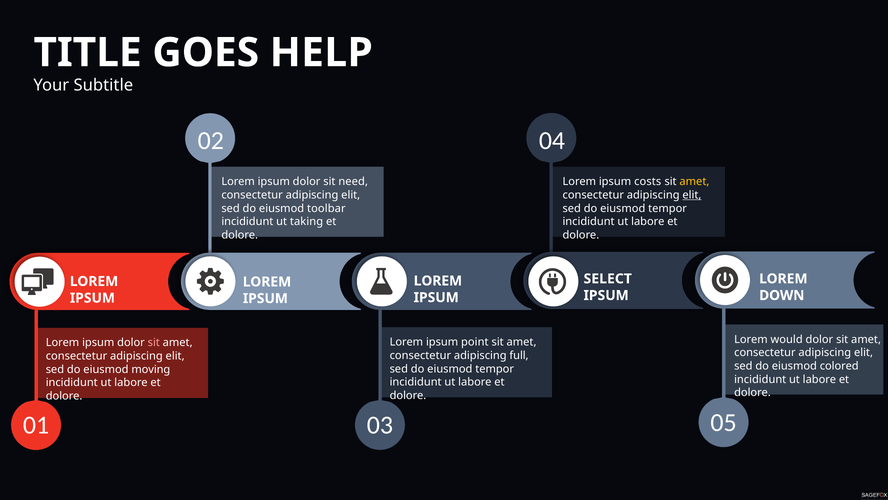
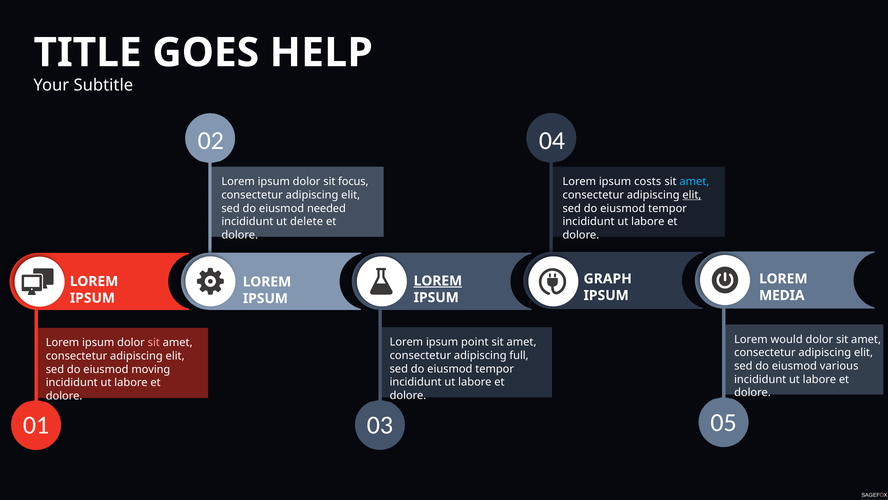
need: need -> focus (353, 182)
amet colour: yellow -> light blue (694, 182)
toolbar: toolbar -> needed (326, 208)
taking: taking -> delete (307, 221)
SELECT: SELECT -> GRAPH (608, 278)
LOREM underline: none -> present (438, 281)
DOWN: DOWN -> MEDIA (782, 295)
colored: colored -> various (839, 366)
